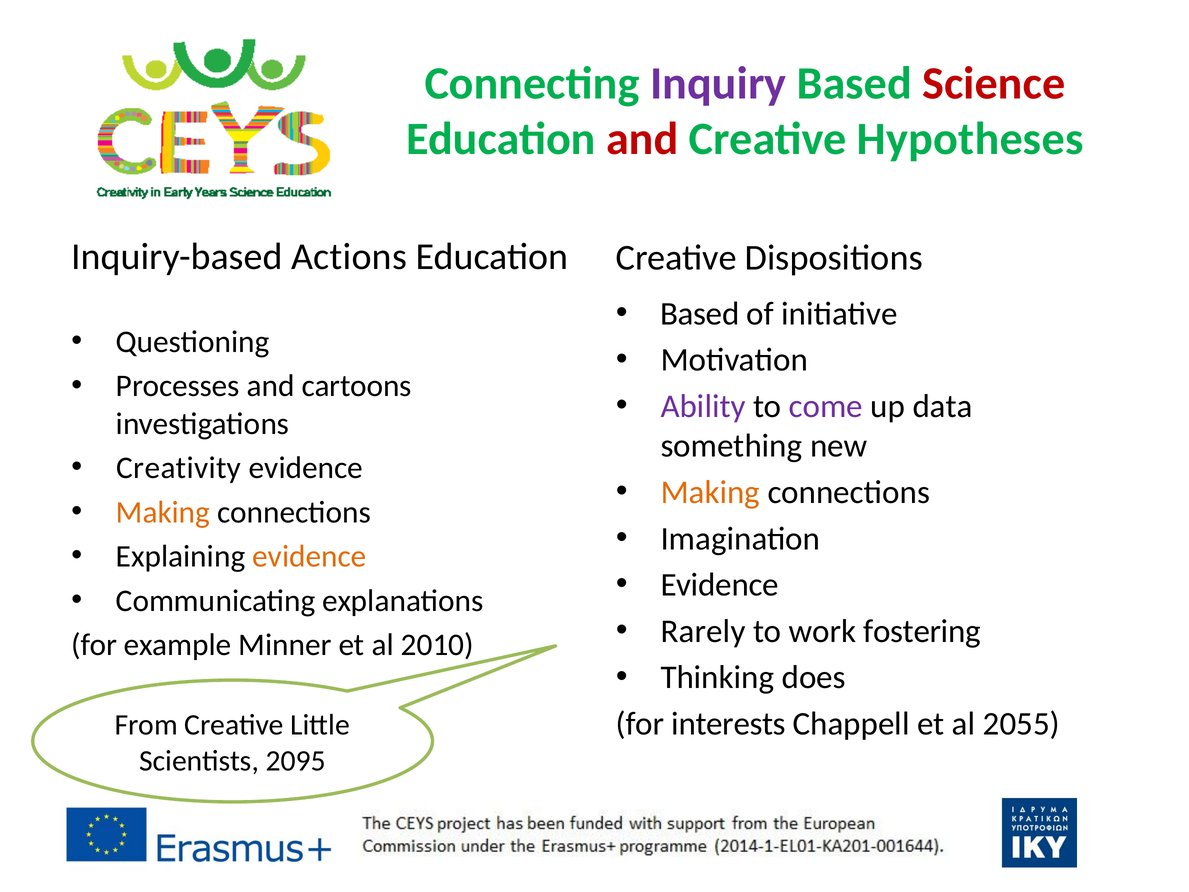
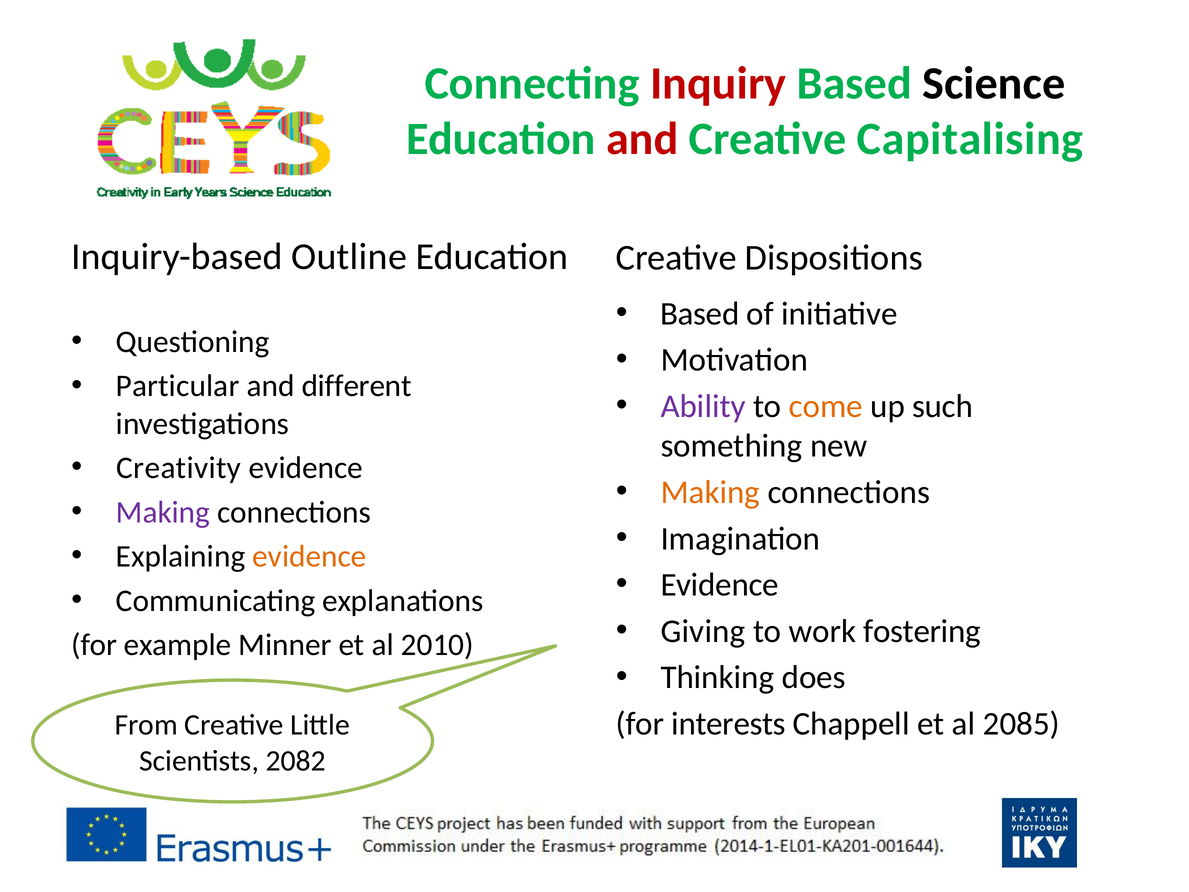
Inquiry colour: purple -> red (718, 83)
Science colour: red -> black (994, 83)
Hypotheses: Hypotheses -> Capitalising (970, 139)
Actions: Actions -> Outline (349, 257)
Processes: Processes -> Particular (178, 386)
cartoons: cartoons -> different (357, 386)
come colour: purple -> orange (826, 406)
data: data -> such (943, 406)
Making colour: orange -> purple (163, 512)
Rarely: Rarely -> Giving (703, 631)
2055: 2055 -> 2085 (1021, 724)
2095: 2095 -> 2082 (296, 761)
